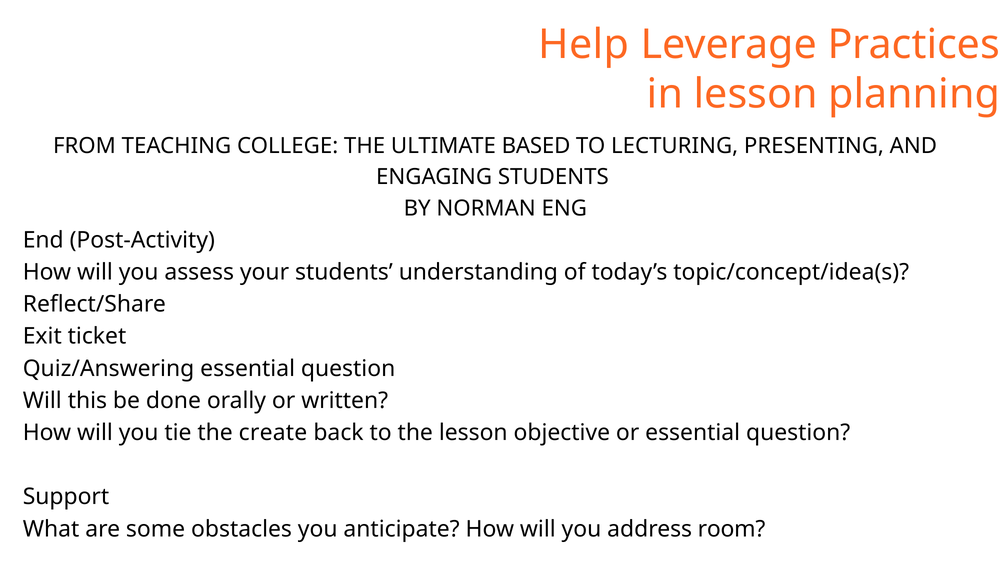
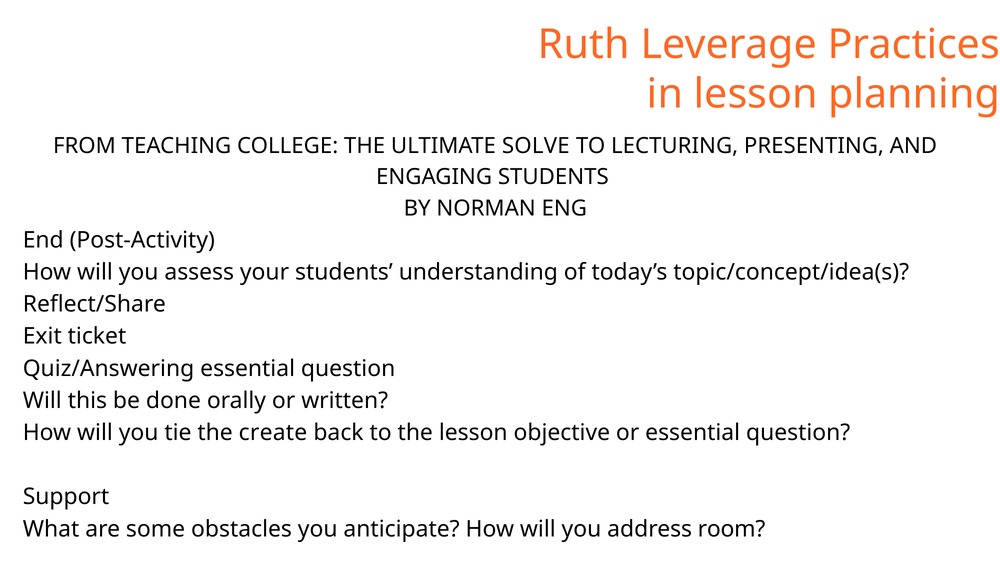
Help: Help -> Ruth (584, 44)
BASED: BASED -> SOLVE (536, 146)
